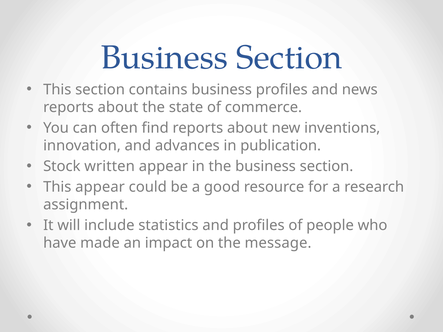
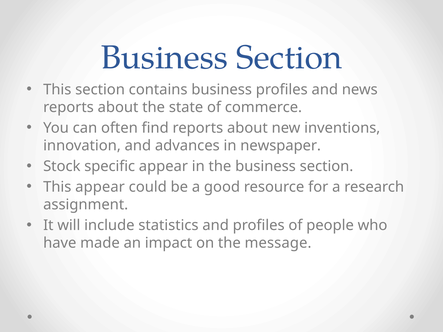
publication: publication -> newspaper (281, 146)
written: written -> specific (110, 166)
